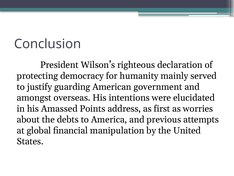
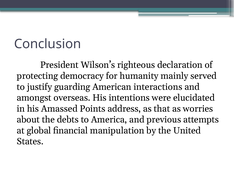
government: government -> interactions (158, 87)
first: first -> that (162, 108)
